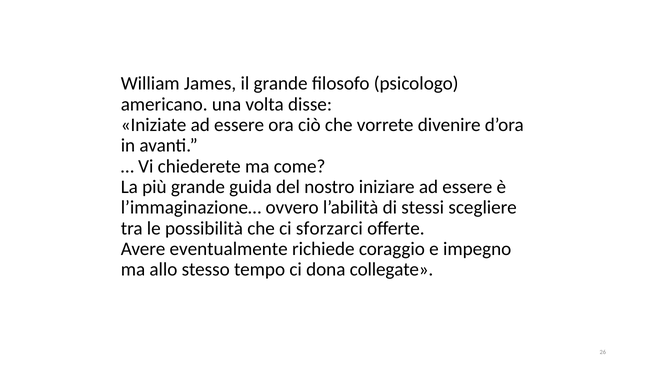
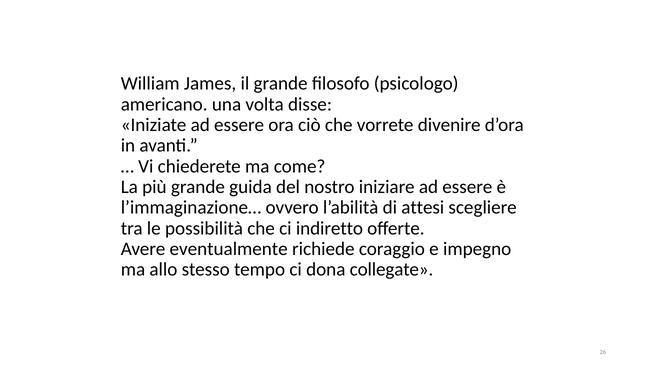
stessi: stessi -> attesi (423, 208)
sforzarci: sforzarci -> indiretto (330, 228)
